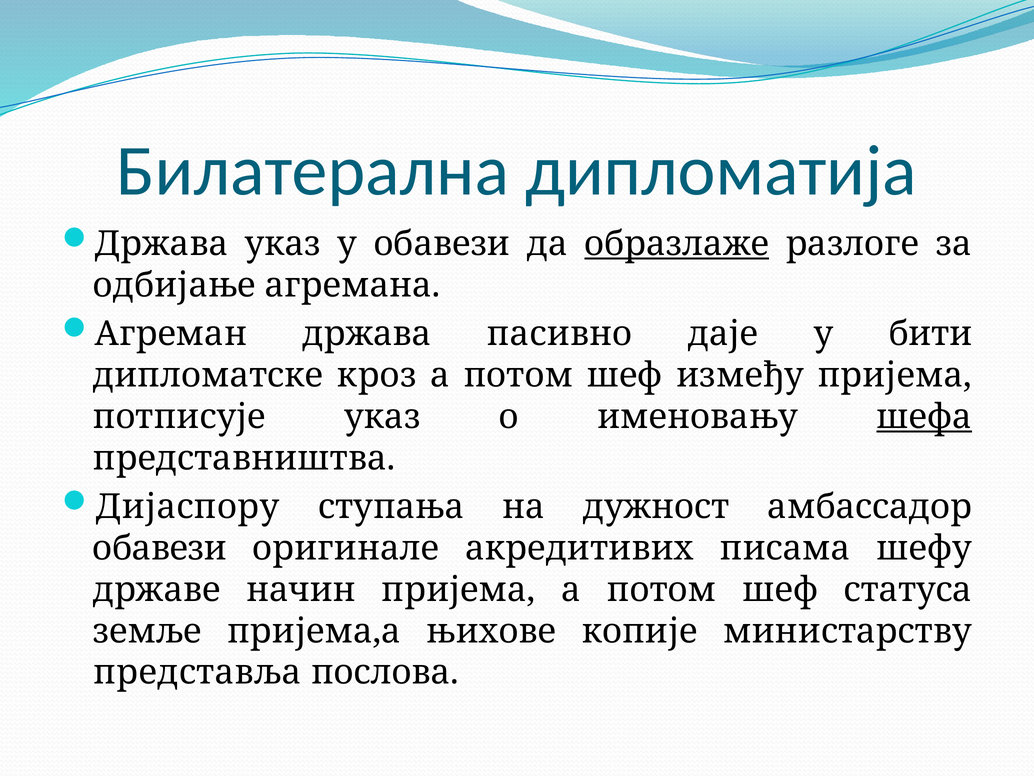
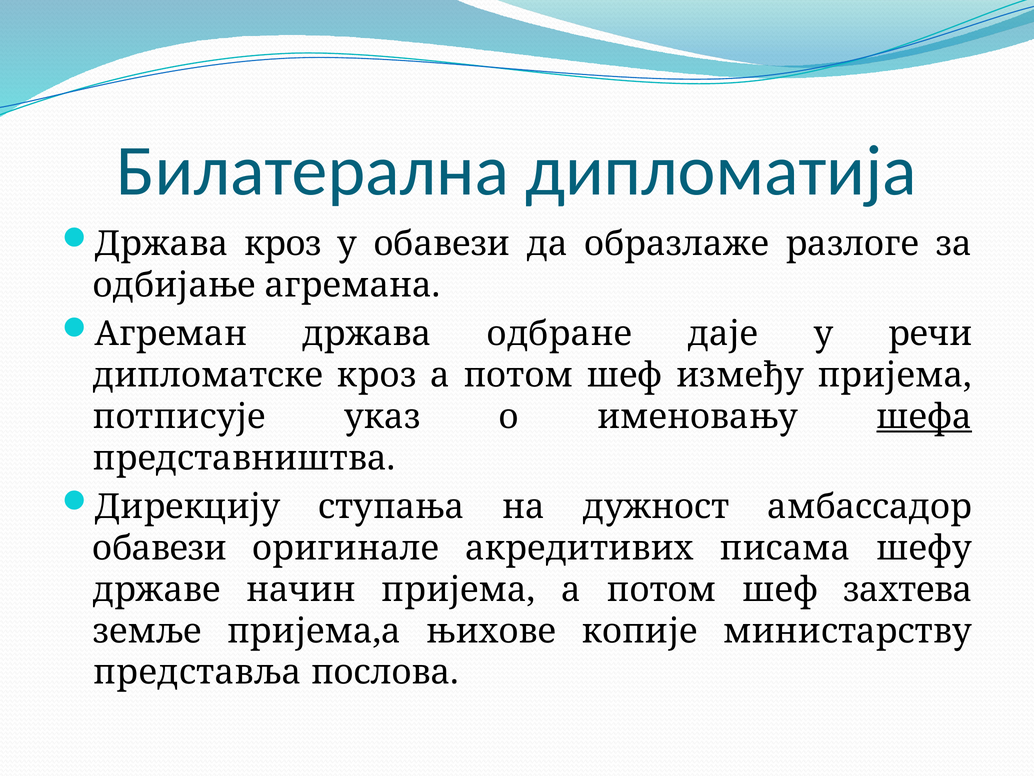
Држава указ: указ -> кроз (283, 244)
образлаже underline: present -> none (677, 244)
пасивно: пасивно -> одбране (560, 334)
бити: бити -> речи (930, 334)
Дијаспору: Дијаспору -> Дирекцију (188, 507)
статуса: статуса -> захтева (908, 589)
